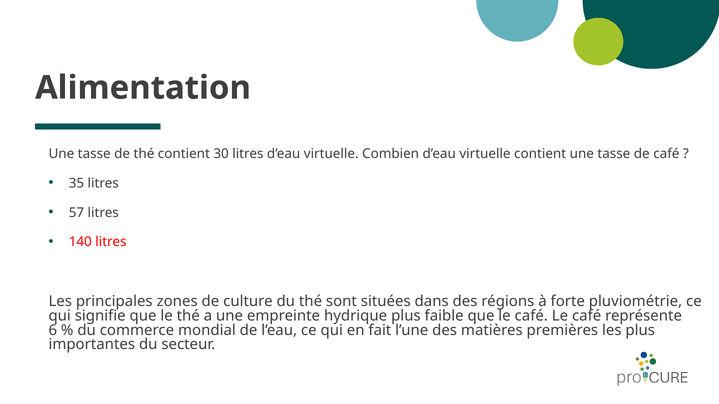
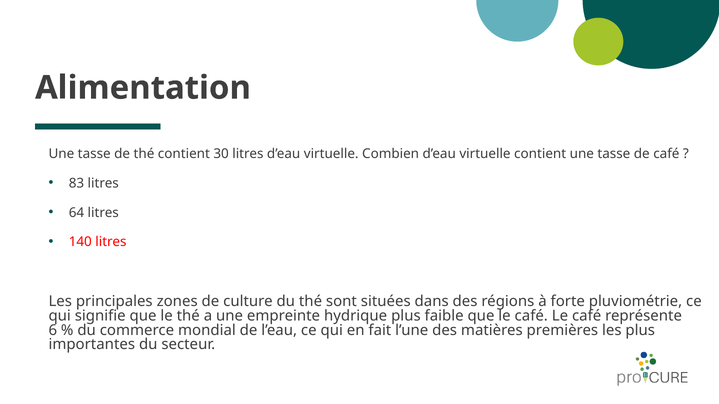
35: 35 -> 83 (76, 183)
57: 57 -> 64 (76, 213)
